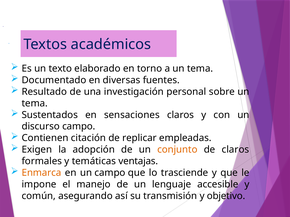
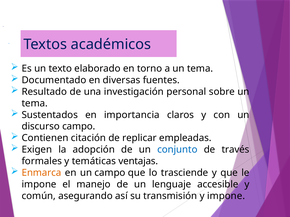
sensaciones: sensaciones -> importancia (132, 115)
conjunto colour: orange -> blue (177, 150)
de claros: claros -> través (235, 150)
y objetivo: objetivo -> impone (226, 196)
